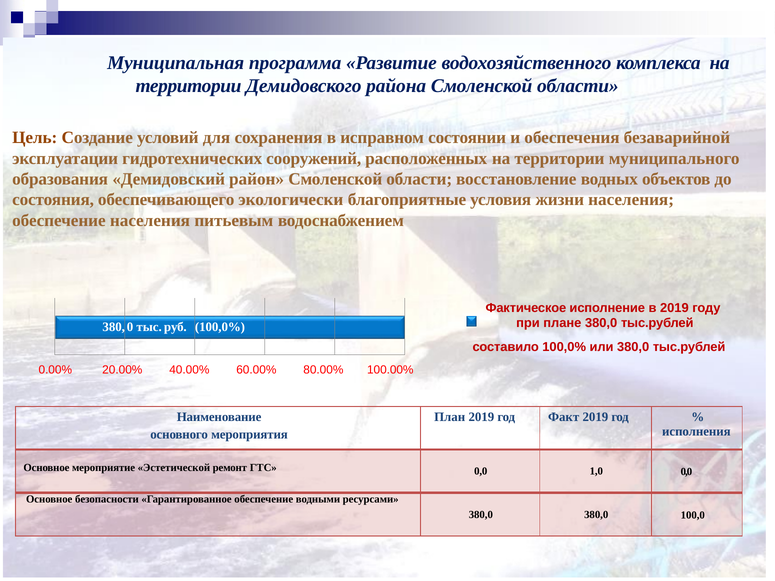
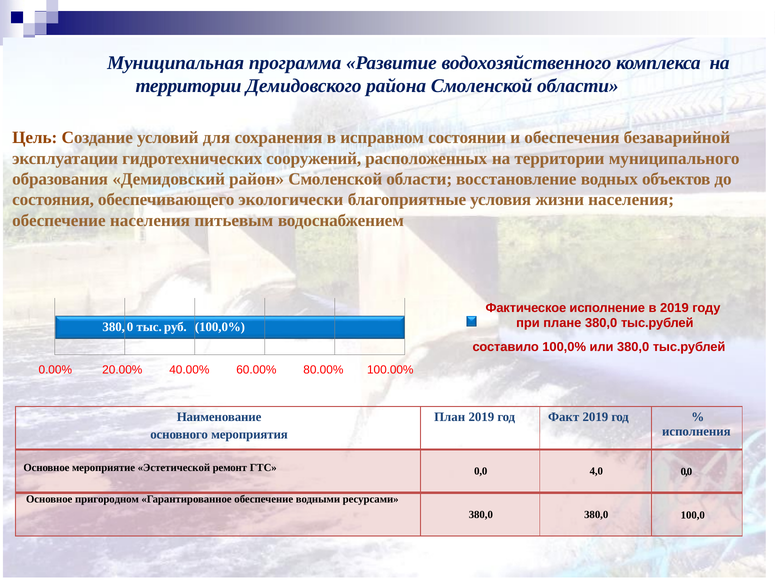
1,0: 1,0 -> 4,0 (596, 471)
безопасности: безопасности -> пригородном (107, 499)
